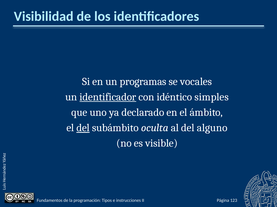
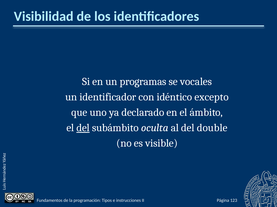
identificador underline: present -> none (108, 97)
simples: simples -> excepto (212, 97)
alguno: alguno -> double (212, 128)
